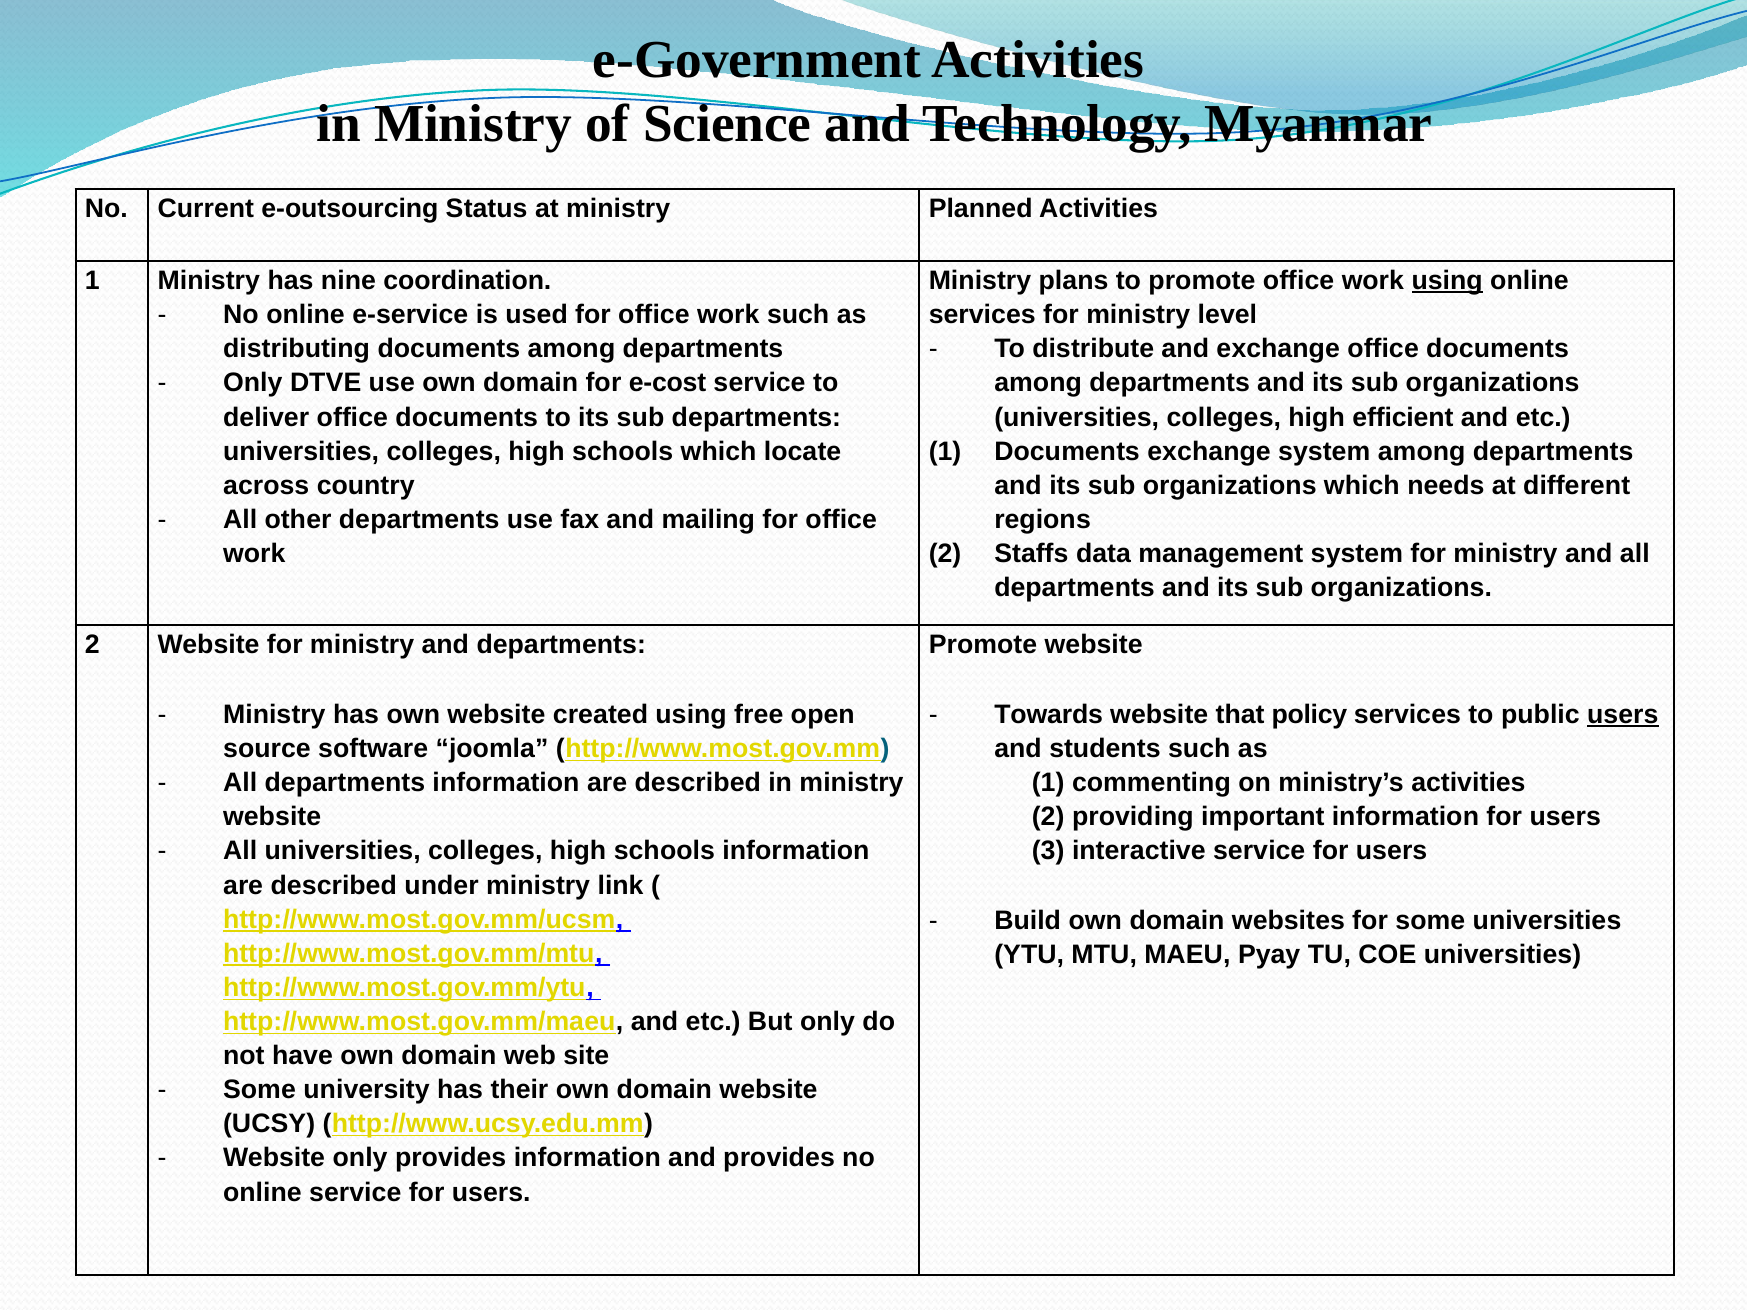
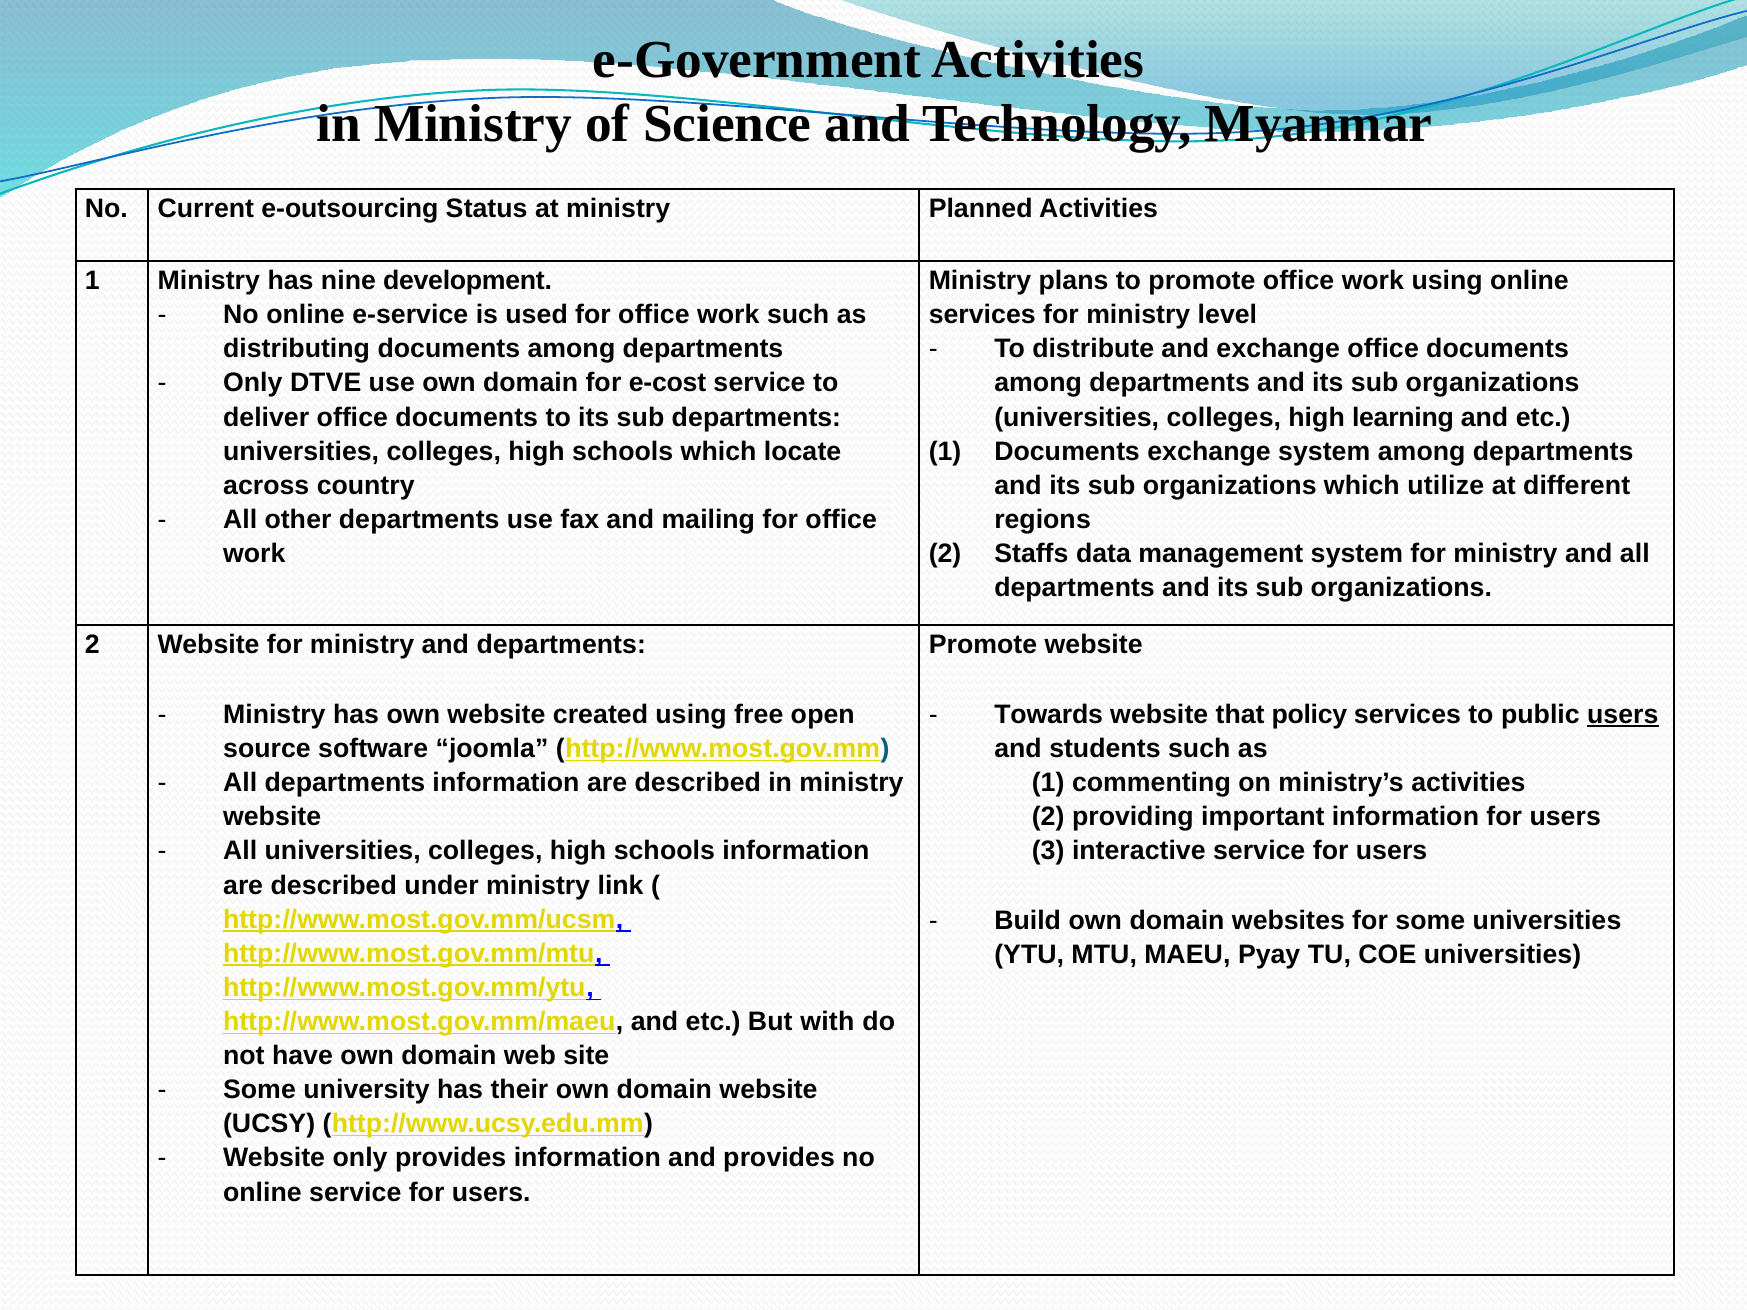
coordination: coordination -> development (468, 281)
using underline: present -> none (1447, 281)
efficient: efficient -> learning (1403, 417)
needs: needs -> utilize (1446, 486)
But only: only -> with (827, 1022)
